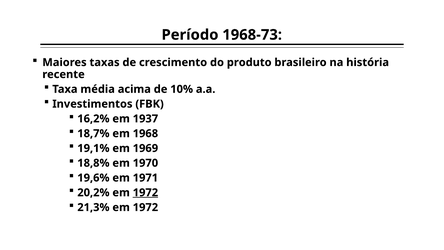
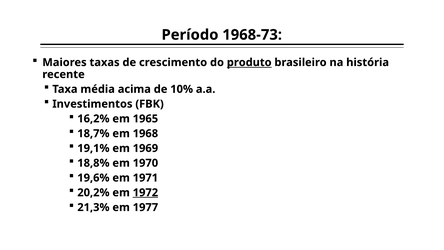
produto underline: none -> present (249, 62)
1937: 1937 -> 1965 (145, 119)
21,3% em 1972: 1972 -> 1977 (145, 207)
